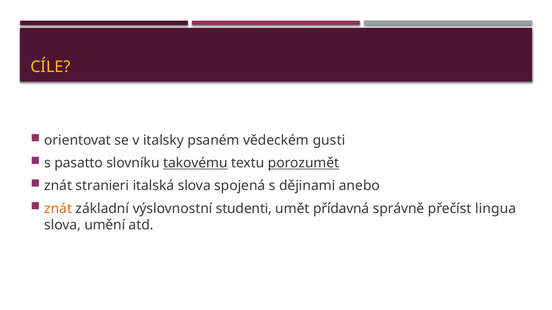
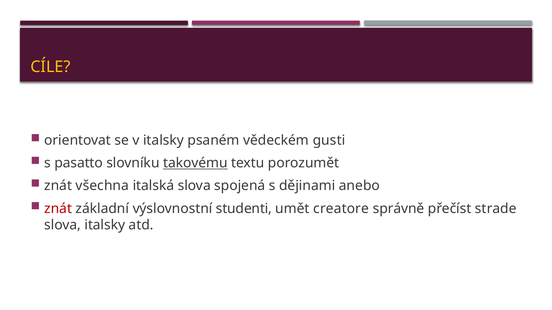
porozumět underline: present -> none (304, 163)
stranieri: stranieri -> všechna (102, 186)
znát colour: orange -> red (58, 209)
přídavná: přídavná -> creatore (341, 209)
lingua: lingua -> strade (496, 209)
slova umění: umění -> italsky (105, 225)
